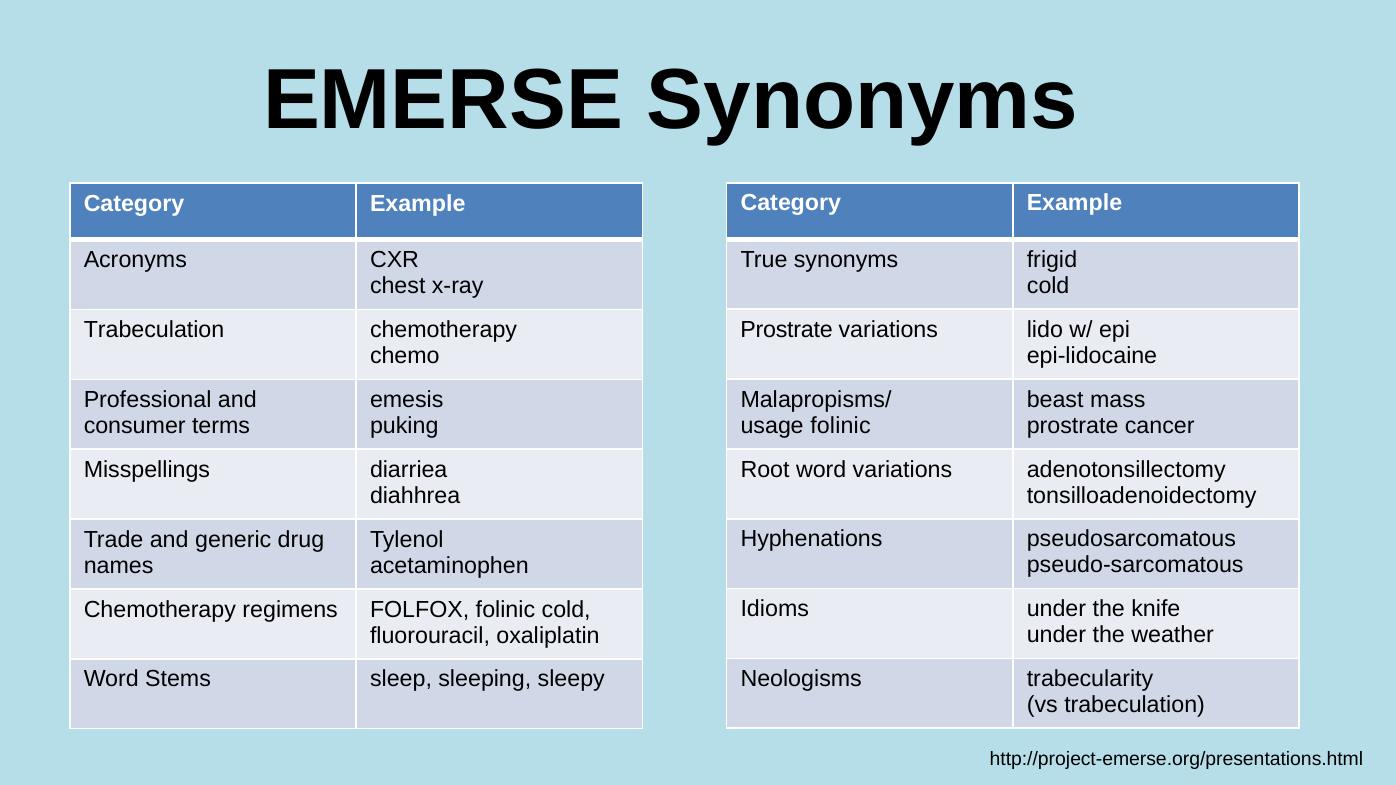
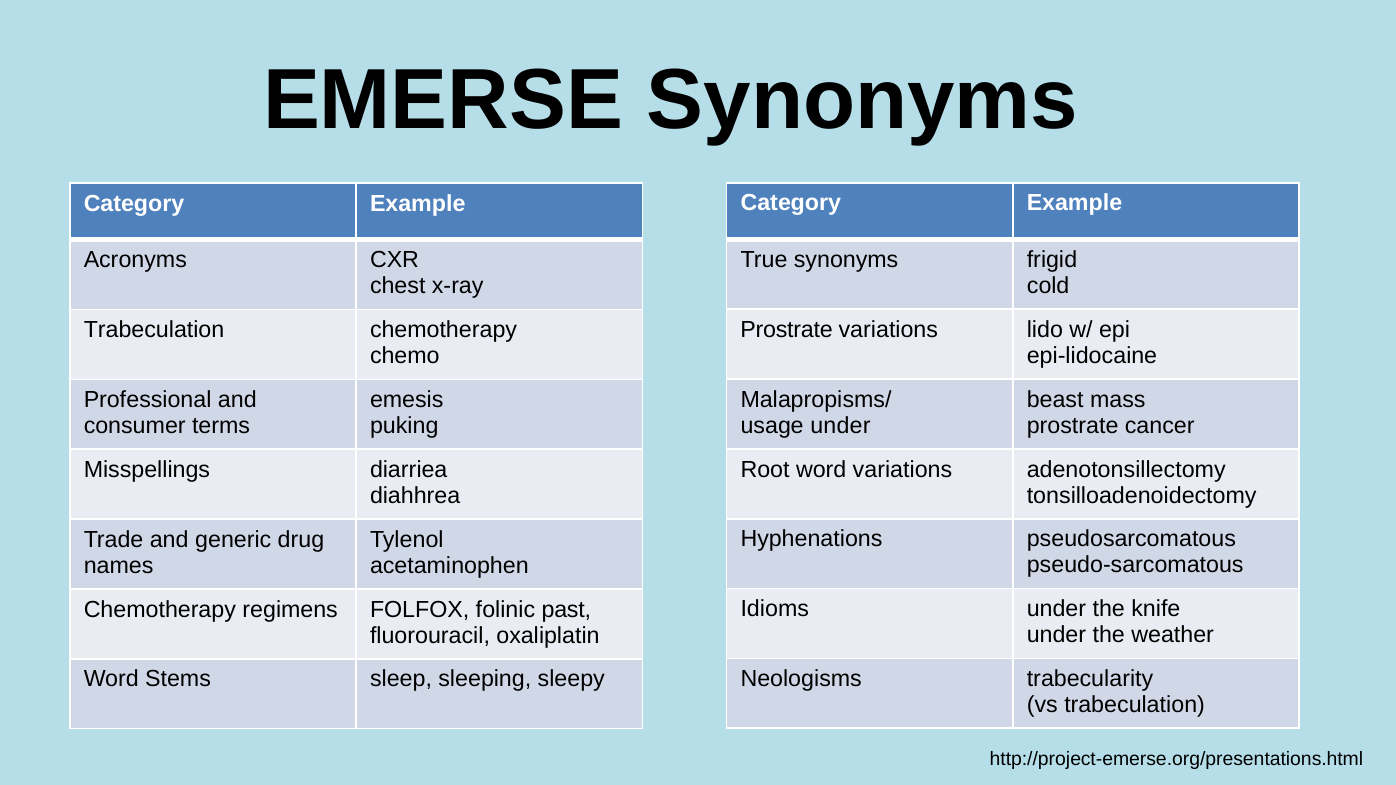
usage folinic: folinic -> under (840, 426)
folinic cold: cold -> past (566, 610)
